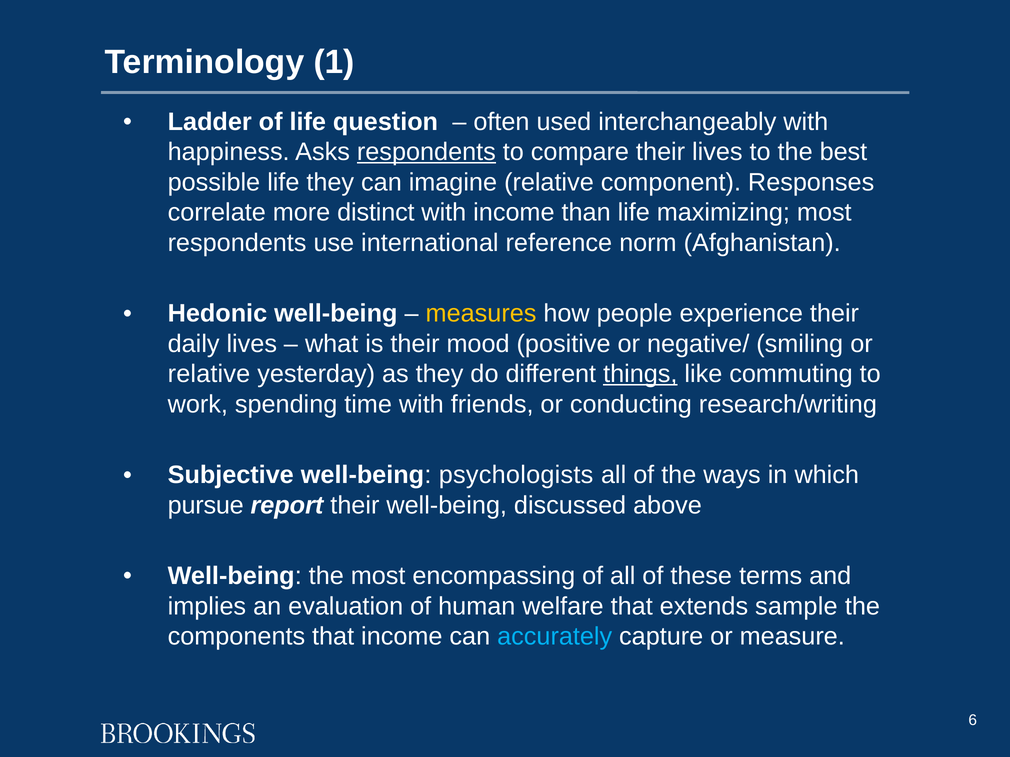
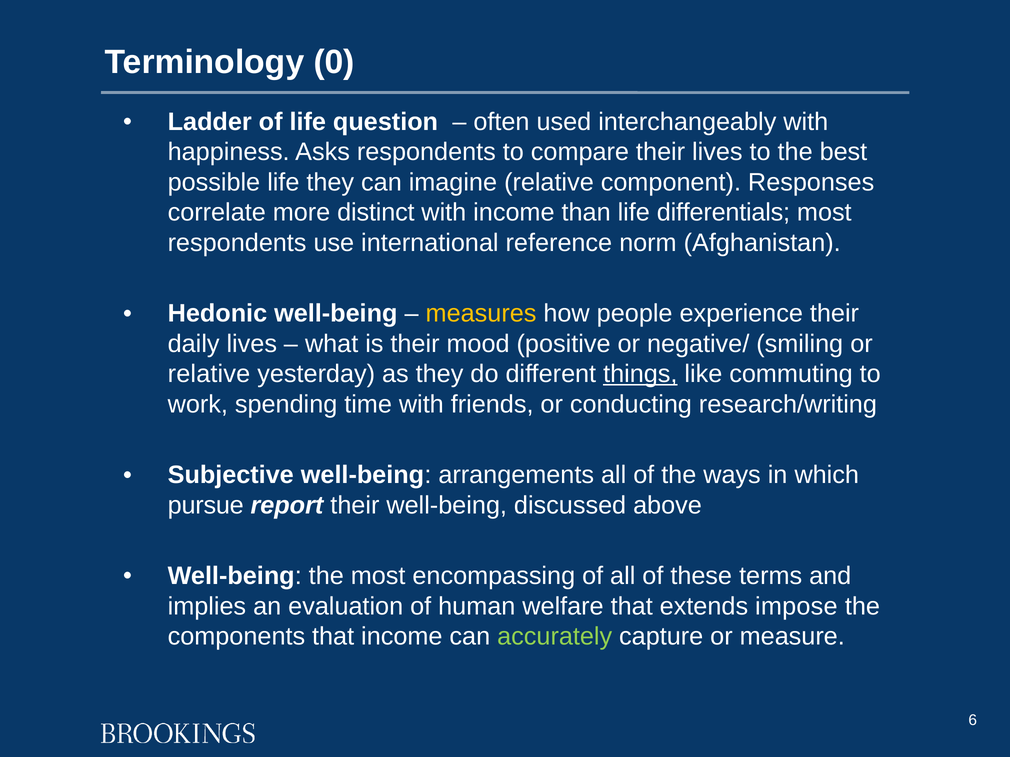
1: 1 -> 0 (334, 62)
respondents underline: present -> none (426, 152)
maximizing: maximizing -> differentials (723, 213)
psychologists: psychologists -> arrangements (516, 475)
sample: sample -> impose (796, 607)
accurately colour: light blue -> light green (555, 637)
